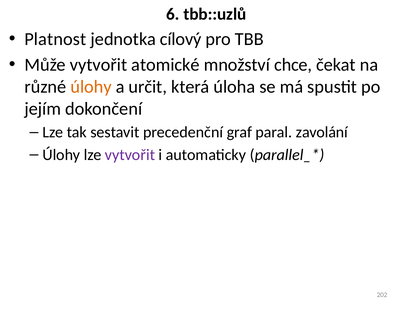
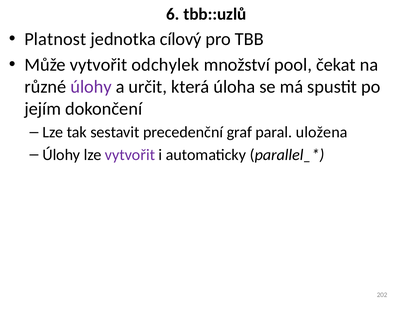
atomické: atomické -> odchylek (165, 65)
chce: chce -> pool (293, 65)
úlohy colour: orange -> purple (91, 87)
zavolání: zavolání -> uložena (322, 132)
